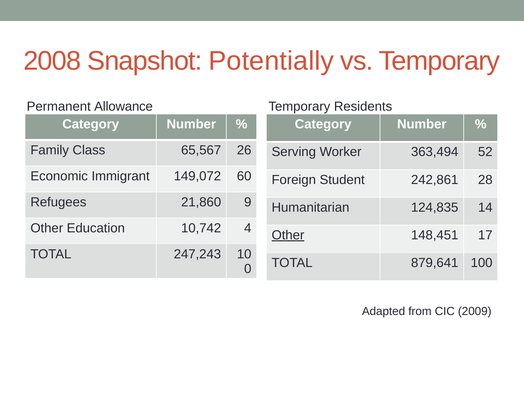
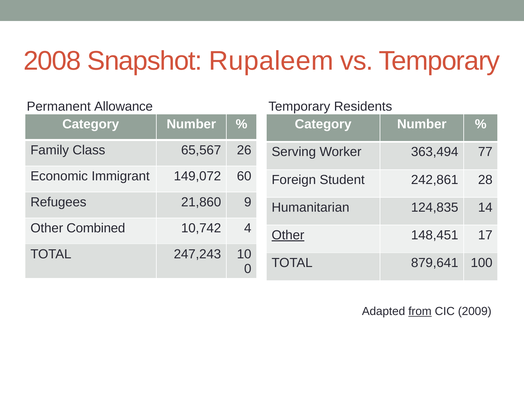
Potentially: Potentially -> Rupaleem (271, 61)
52: 52 -> 77 (485, 152)
Education: Education -> Combined (96, 228)
from underline: none -> present (420, 311)
